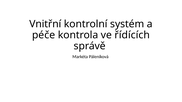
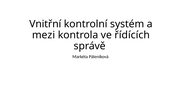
péče: péče -> mezi (44, 35)
